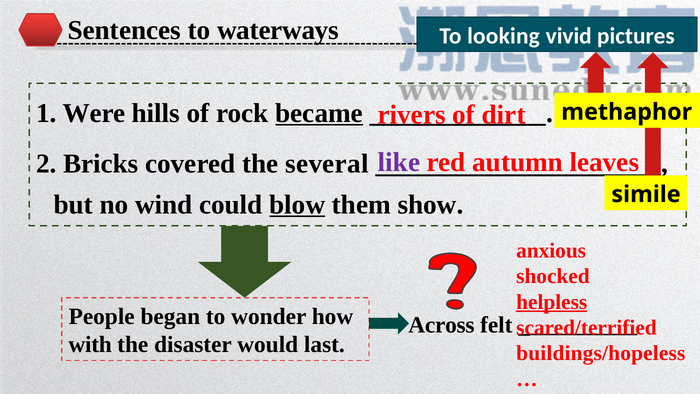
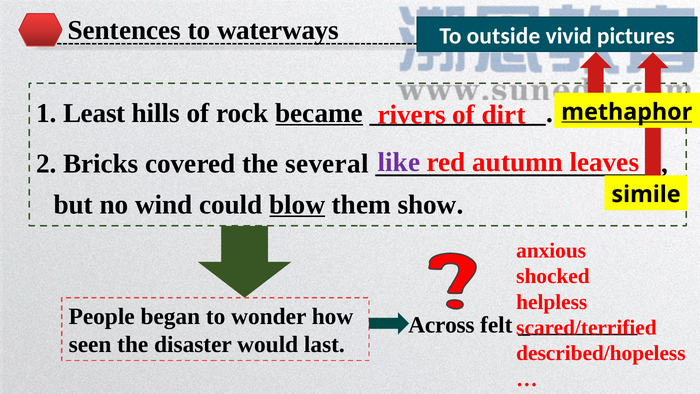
looking: looking -> outside (504, 36)
Were: Were -> Least (94, 113)
methaphor underline: none -> present (627, 112)
helpless underline: present -> none (552, 302)
with: with -> seen (90, 345)
buildings/hopeless: buildings/hopeless -> described/hopeless (601, 353)
